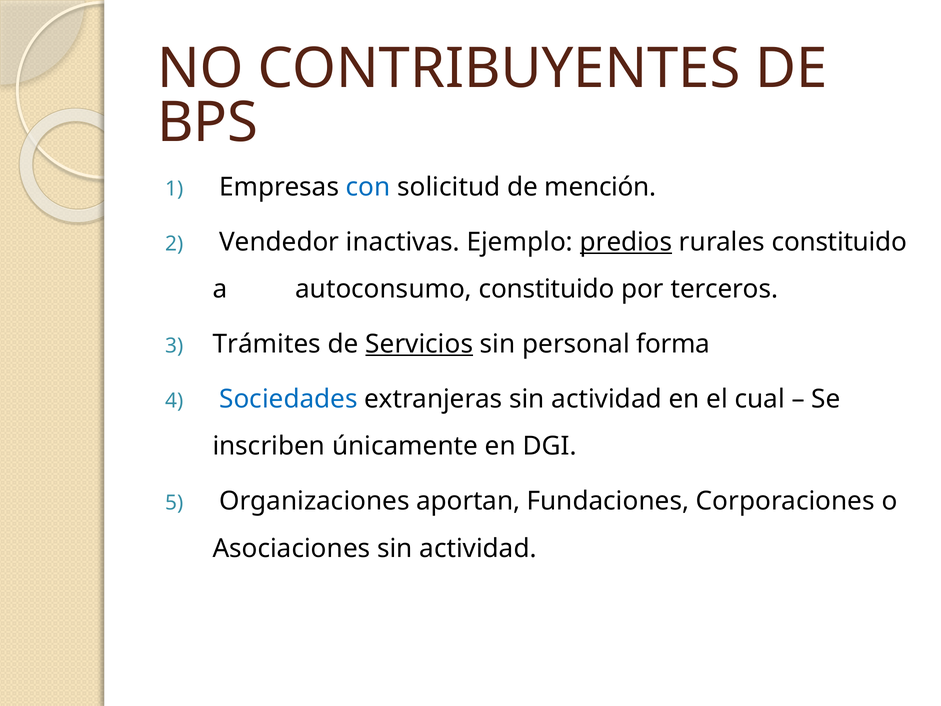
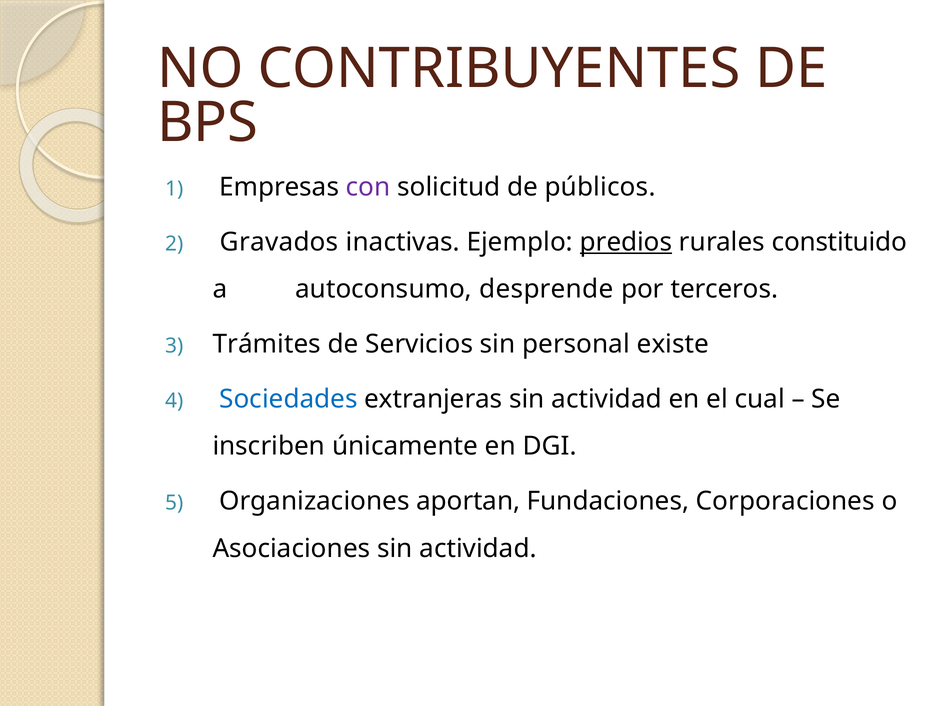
con colour: blue -> purple (368, 187)
mención: mención -> públicos (600, 187)
Vendedor: Vendedor -> Gravados (279, 242)
autoconsumo constituido: constituido -> desprende (546, 289)
Servicios underline: present -> none (419, 344)
forma: forma -> existe (673, 344)
